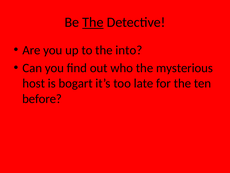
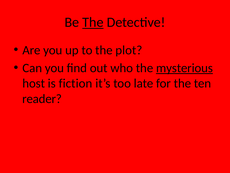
into: into -> plot (129, 50)
mysterious underline: none -> present (184, 68)
bogart: bogart -> fiction (76, 83)
before: before -> reader (42, 99)
